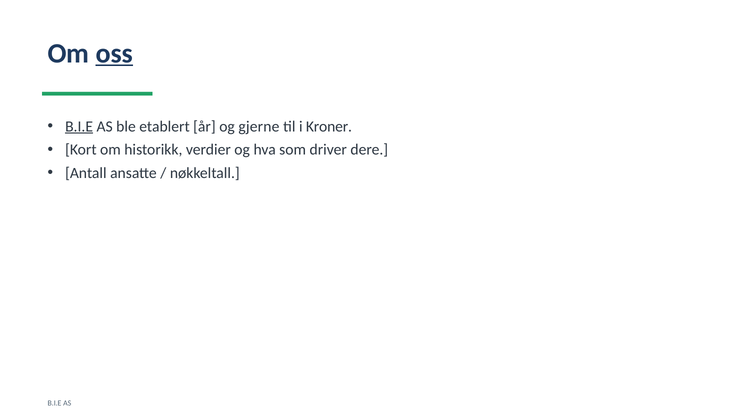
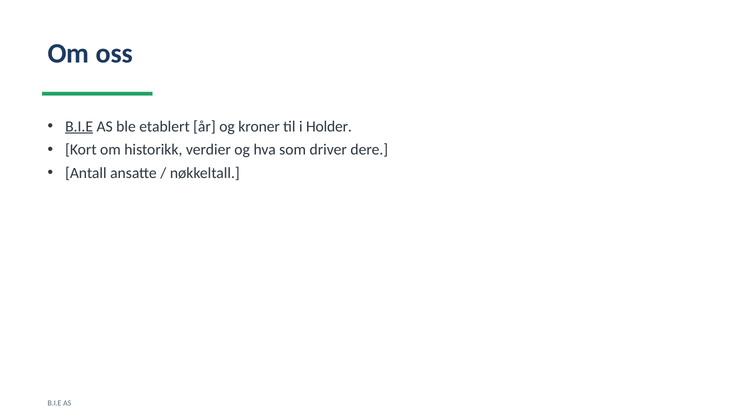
oss underline: present -> none (114, 53)
gjerne: gjerne -> kroner (259, 127)
Kroner: Kroner -> Holder (329, 127)
